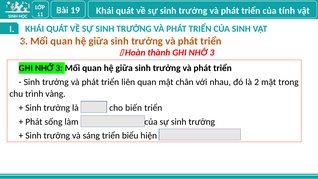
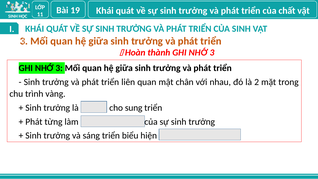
tính: tính -> chất (287, 11)
biến: biến -> sung (134, 108)
sống: sống -> từng (53, 122)
